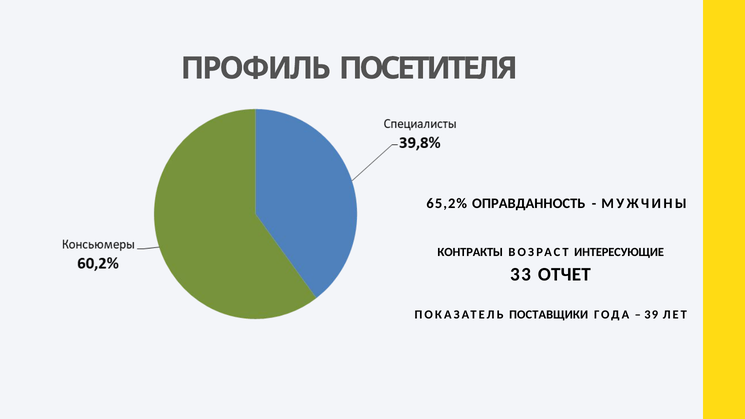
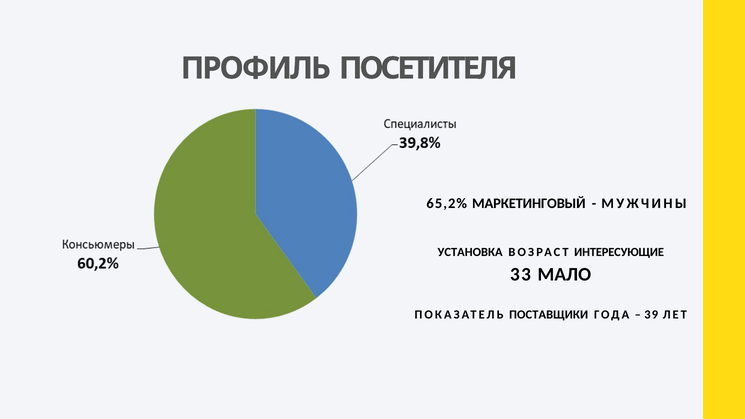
ОПРАВДАННОСТЬ: ОПРАВДАННОСТЬ -> МАРКЕТИНГОВЫЙ (529, 204)
КОНТРАКТЫ: КОНТРАКТЫ -> УСТАНОВКА (470, 252)
ОТЧЕТ: ОТЧЕТ -> МАЛО (564, 275)
